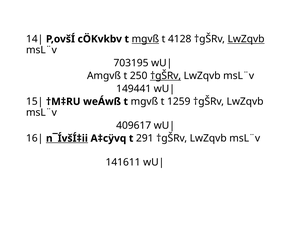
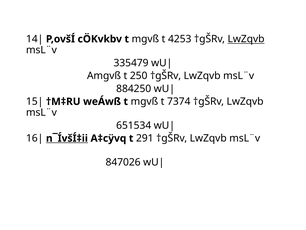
mgvß underline: present -> none (145, 39)
4128: 4128 -> 4253 (180, 39)
703195: 703195 -> 335479 (131, 63)
†gŠRv underline: present -> none (166, 76)
149441: 149441 -> 884250 (134, 89)
1259: 1259 -> 7374 (179, 101)
409617: 409617 -> 651534 (134, 125)
141611: 141611 -> 847026 (123, 162)
